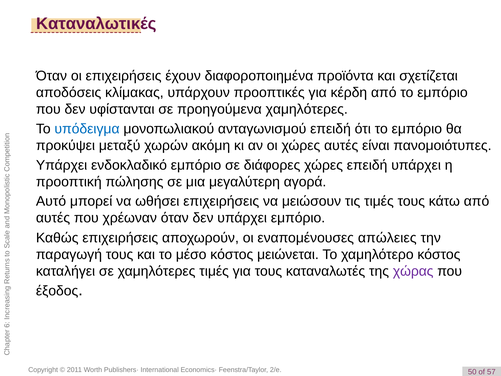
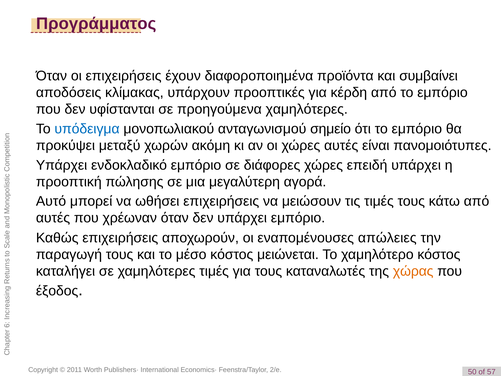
Καταναλωτικές: Καταναλωτικές -> Προγράμματος (96, 24)
σχετίζεται: σχετίζεται -> συμβαίνει (429, 76)
ανταγωνισμού επειδή: επειδή -> σημείο (331, 129)
χώρας colour: purple -> orange (413, 271)
